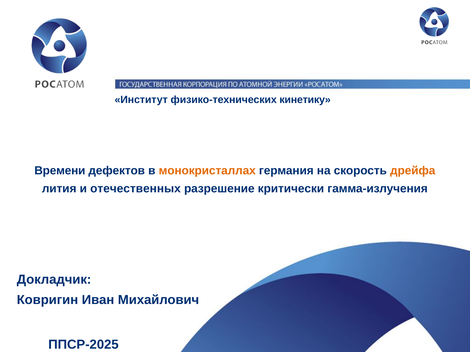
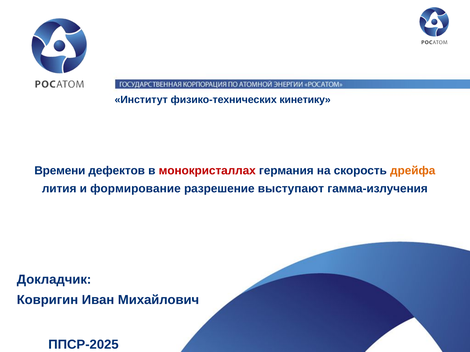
монокристаллах colour: orange -> red (207, 171)
отечественных: отечественных -> формирование (135, 189)
критически: критически -> выступают (291, 189)
